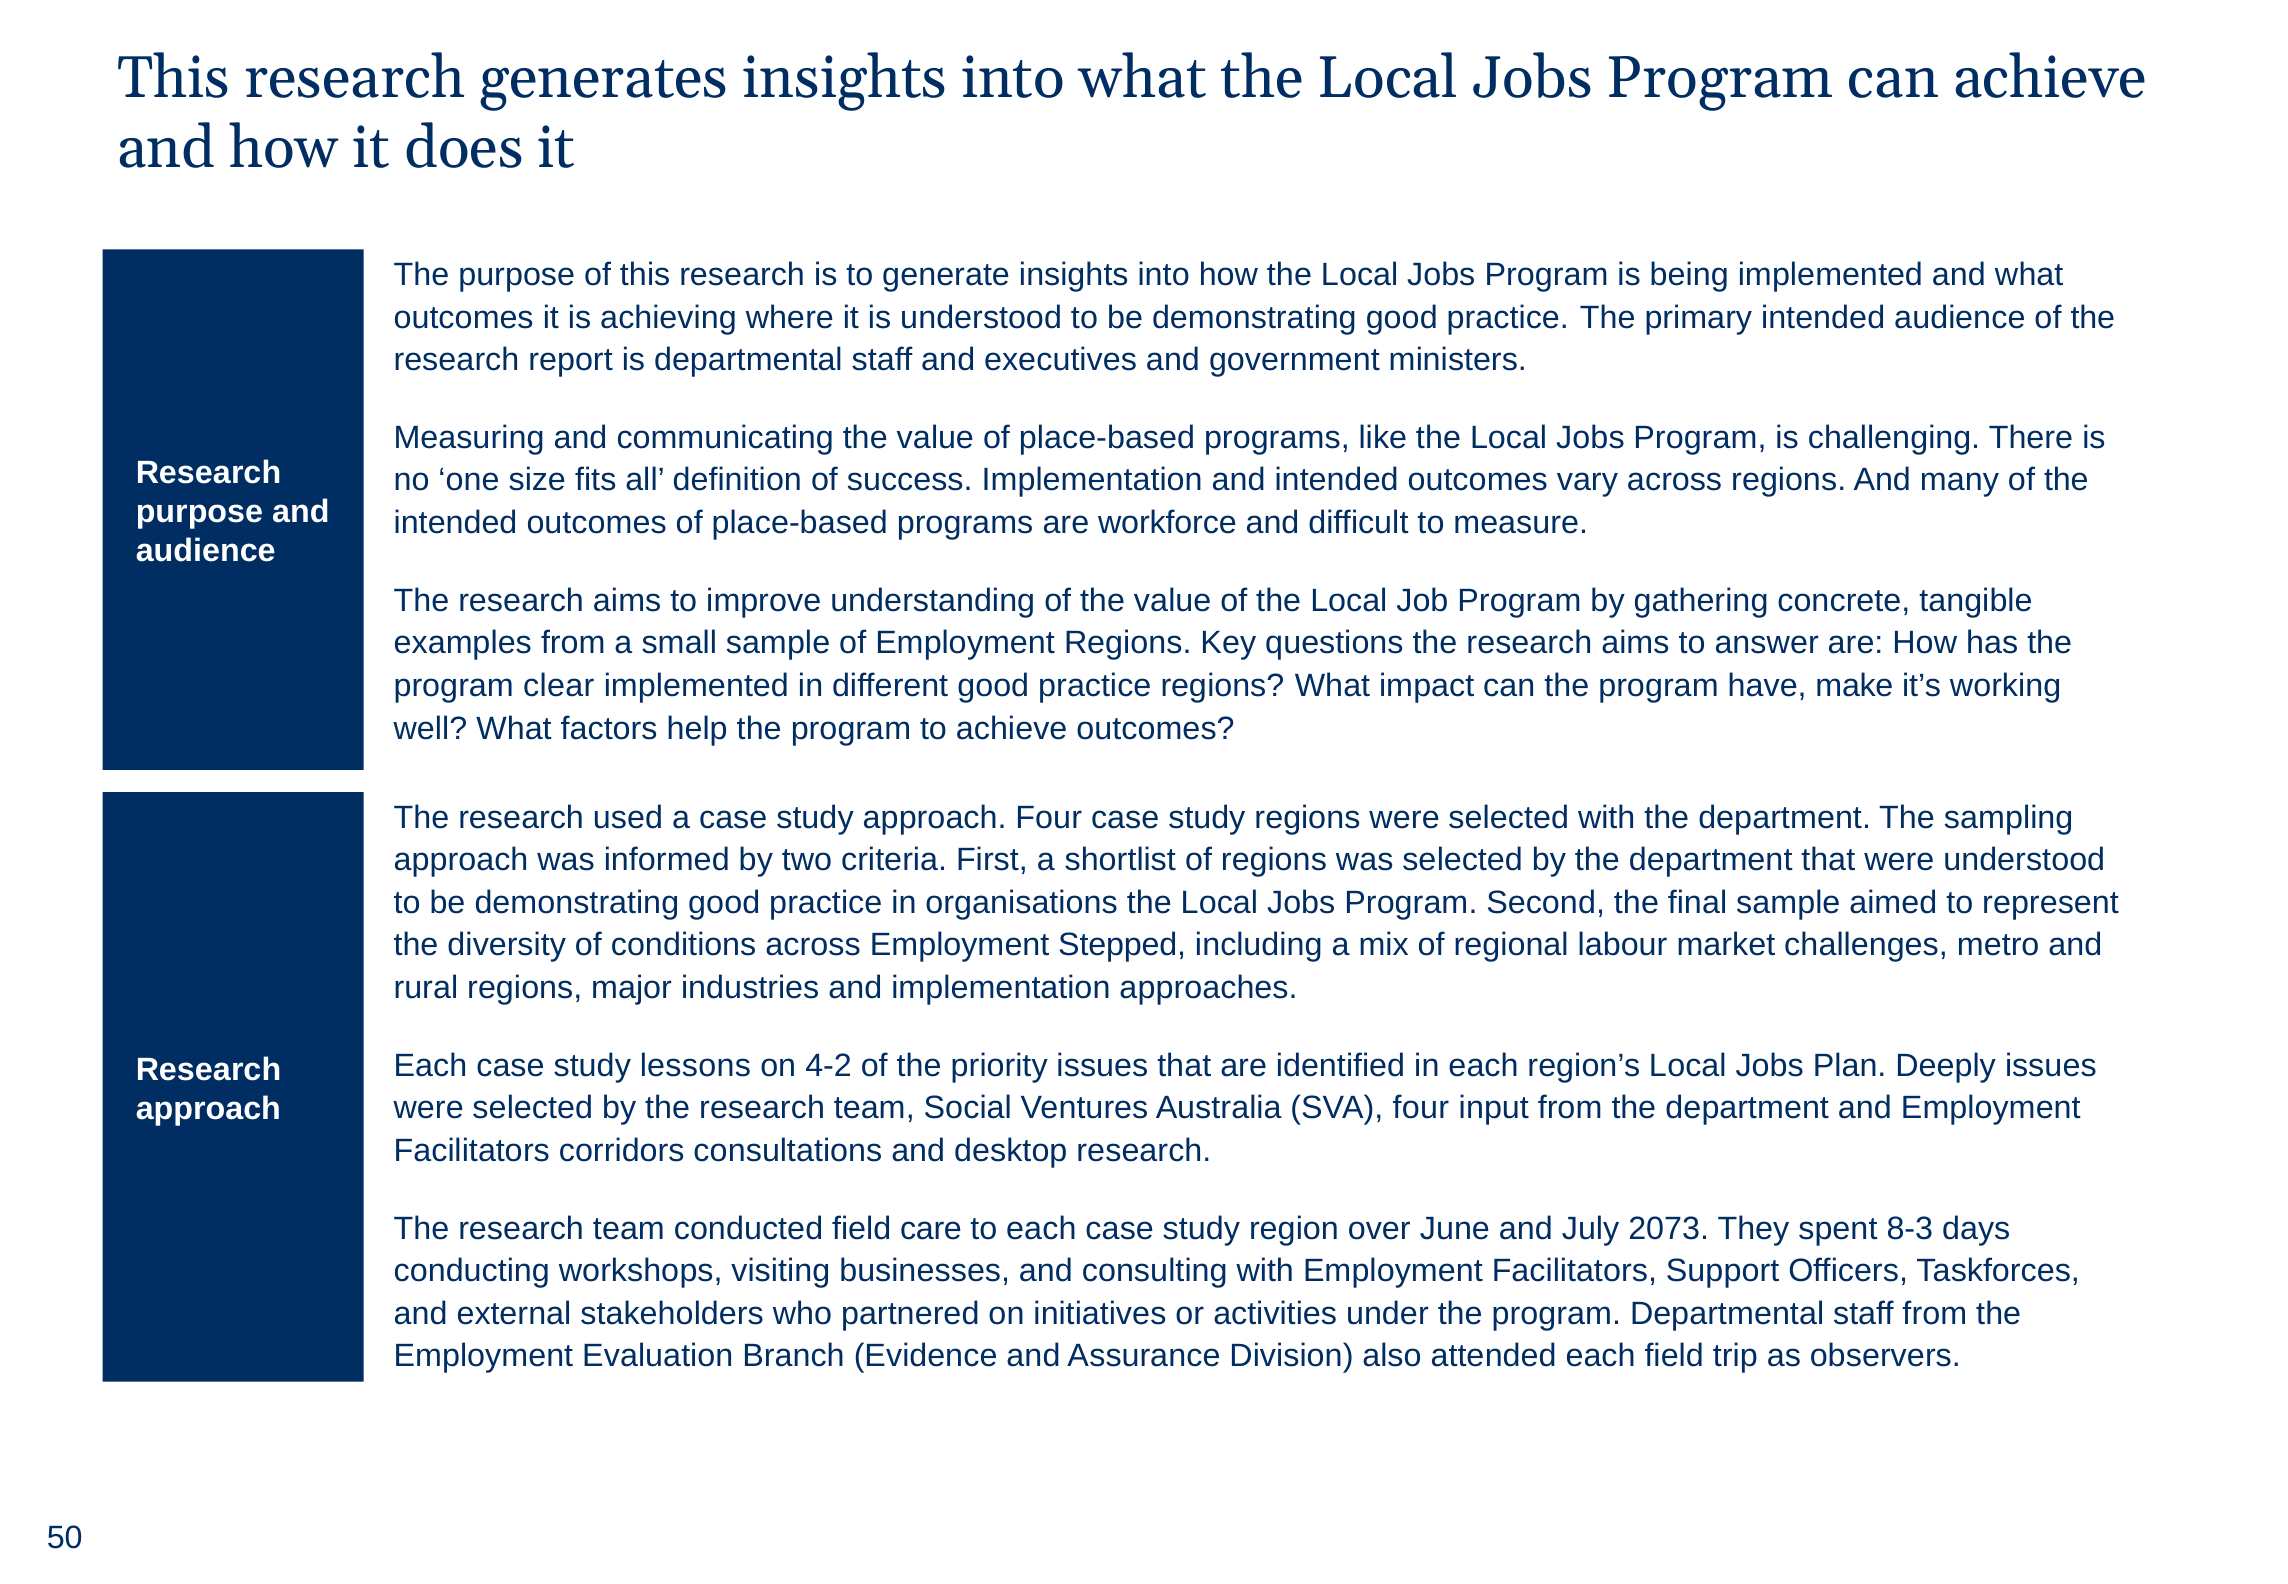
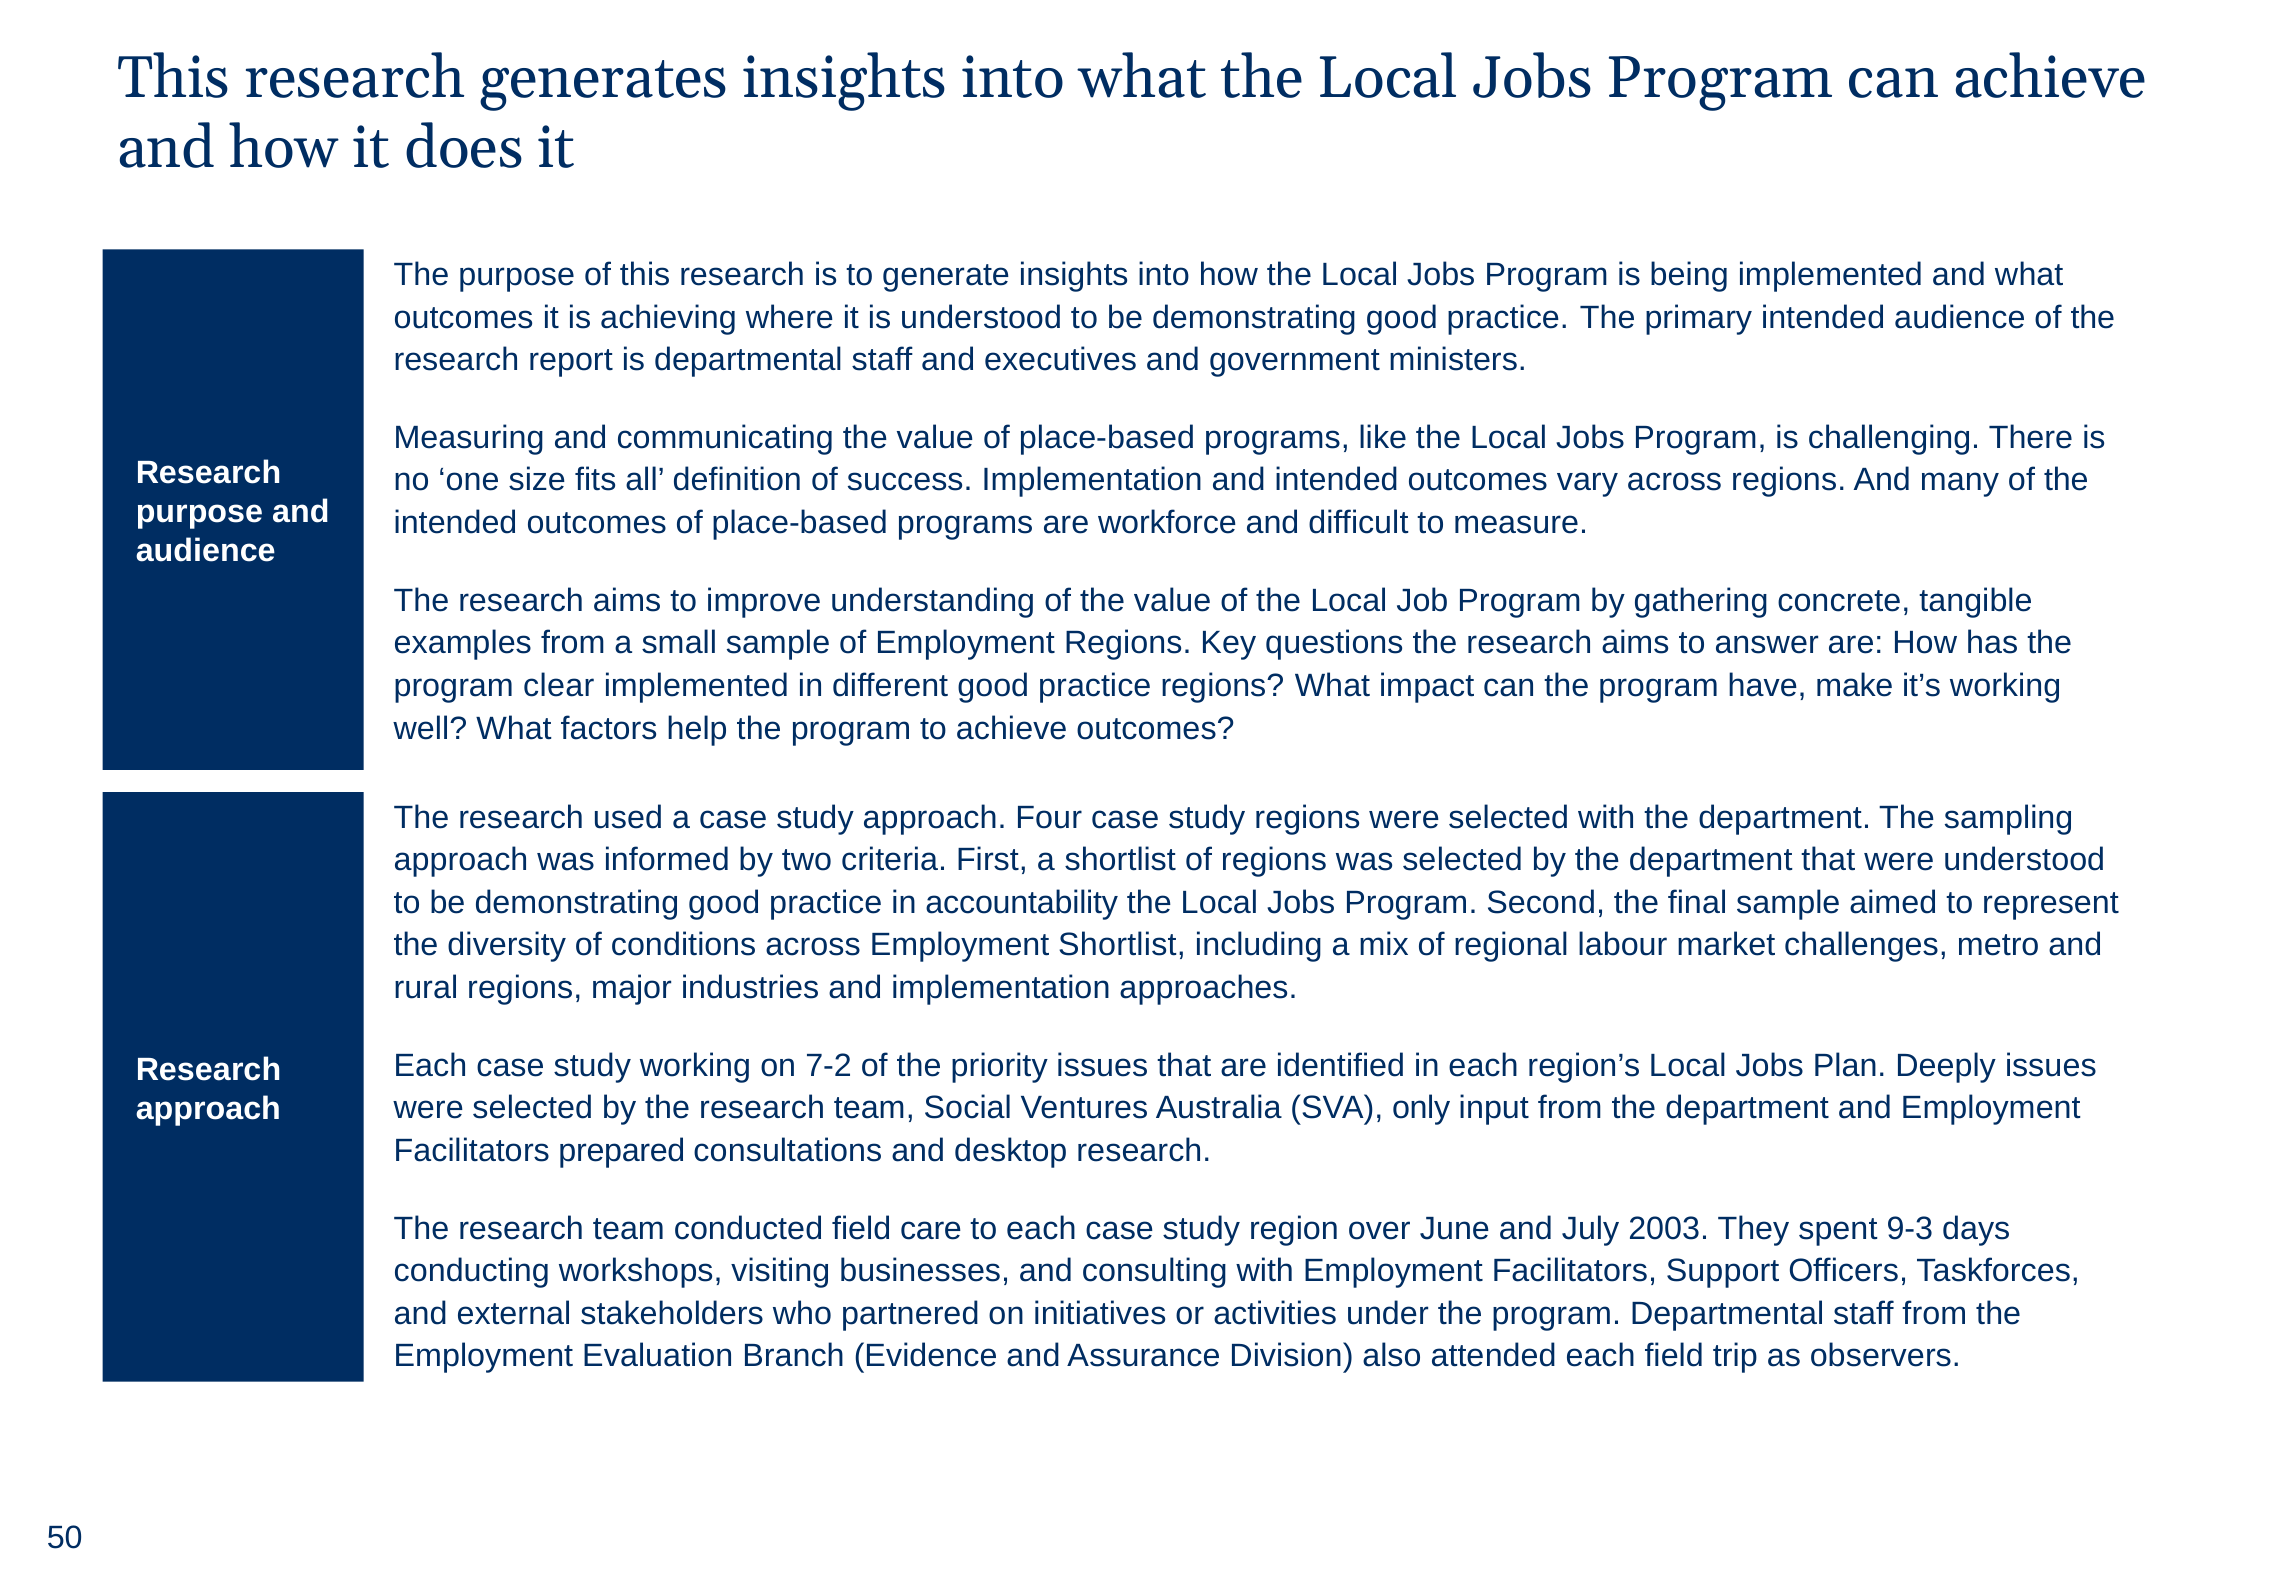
organisations: organisations -> accountability (1022, 903)
Employment Stepped: Stepped -> Shortlist (1122, 945)
study lessons: lessons -> working (695, 1065)
4-2: 4-2 -> 7-2 (828, 1065)
SVA four: four -> only (1421, 1108)
corridors: corridors -> prepared (622, 1151)
2073: 2073 -> 2003 (1669, 1228)
8-3: 8-3 -> 9-3 (1910, 1228)
